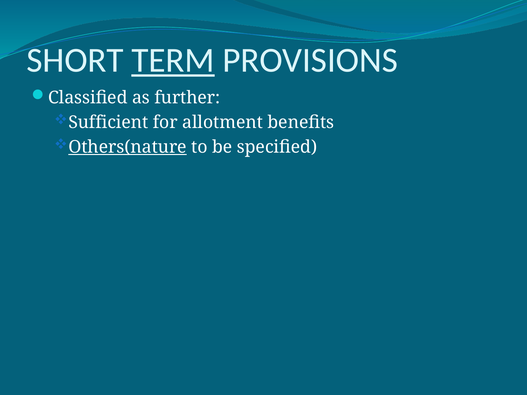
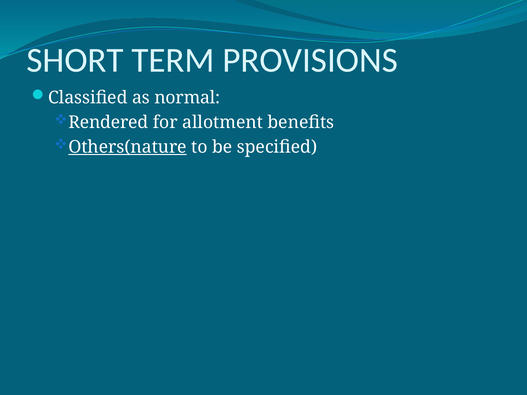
TERM underline: present -> none (173, 60)
further: further -> normal (187, 98)
Sufficient: Sufficient -> Rendered (108, 122)
